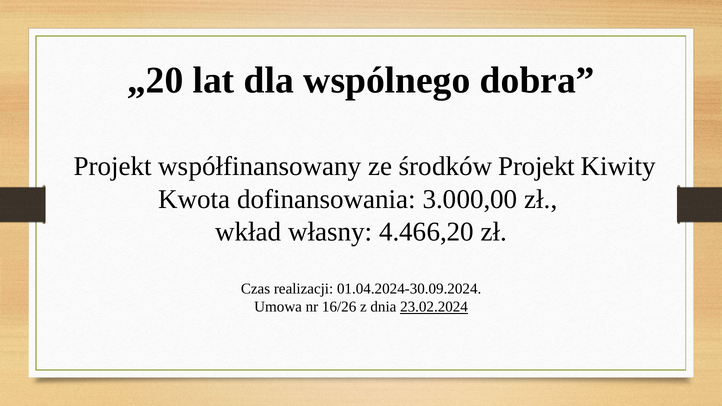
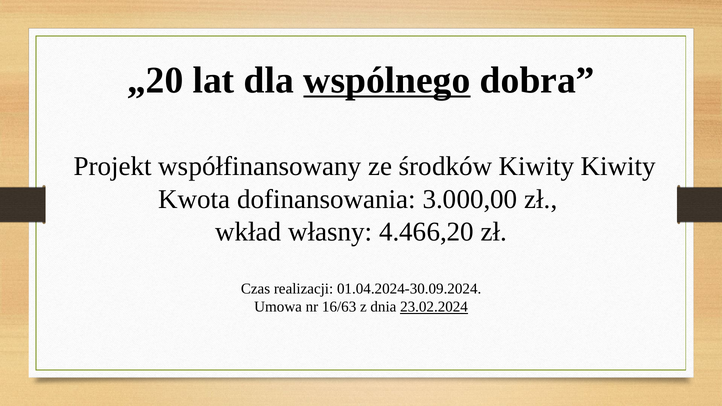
wspólnego underline: none -> present (387, 80)
środków Projekt: Projekt -> Kiwity (536, 167)
16/26: 16/26 -> 16/63 (339, 307)
